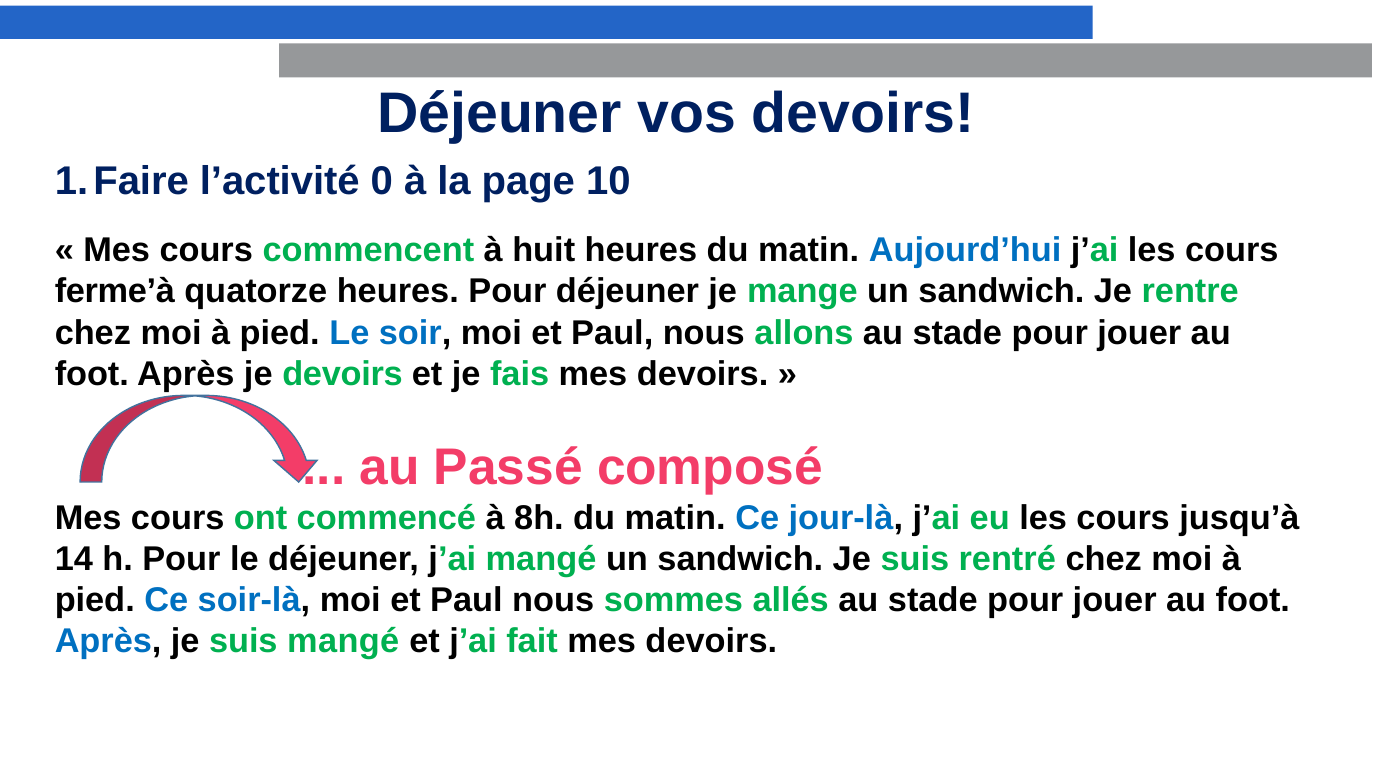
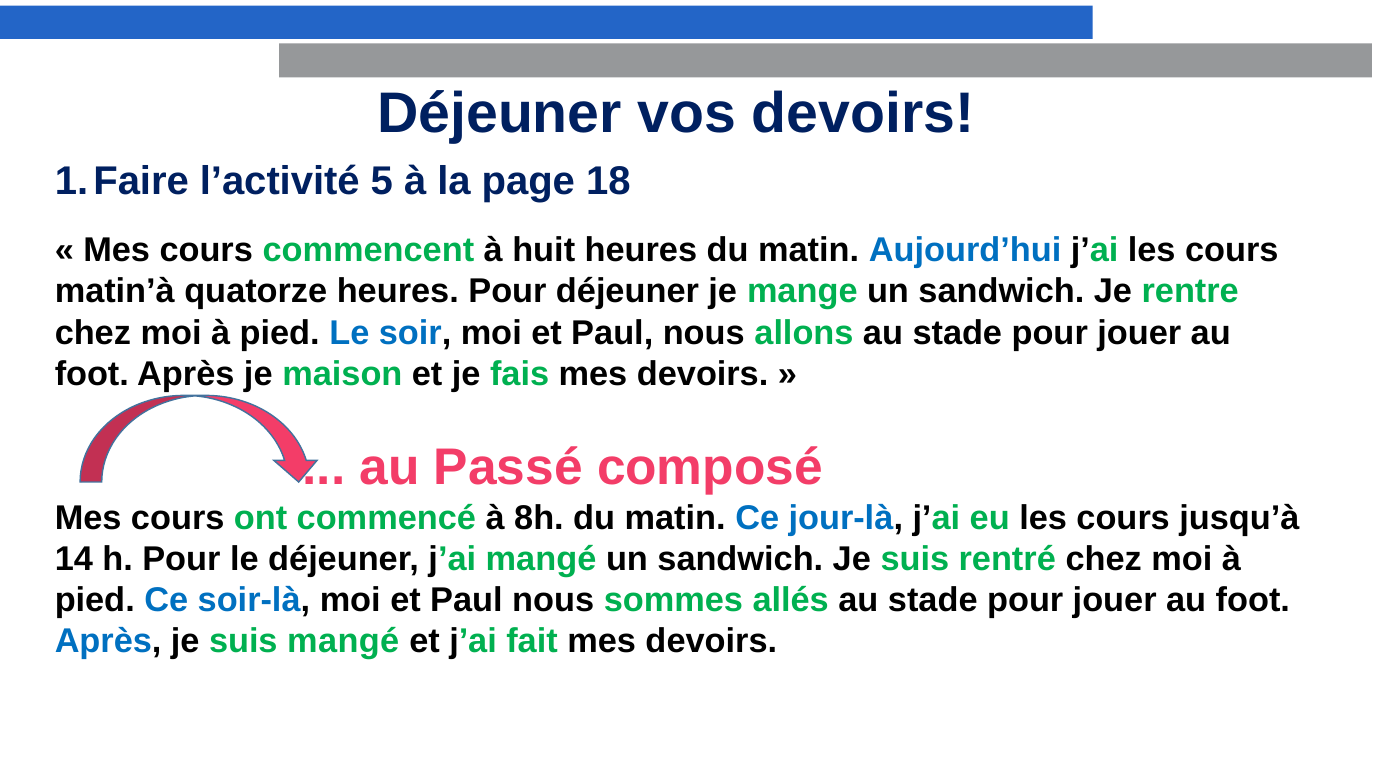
0: 0 -> 5 (382, 182)
10: 10 -> 18 (608, 182)
ferme’à: ferme’à -> matin’à (115, 292)
je devoirs: devoirs -> maison (342, 374)
